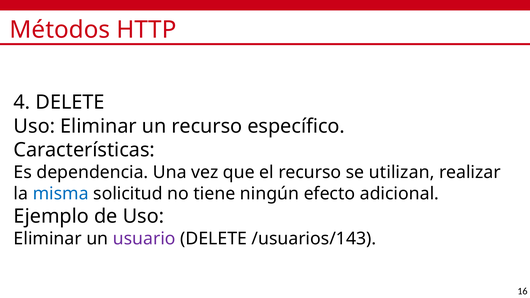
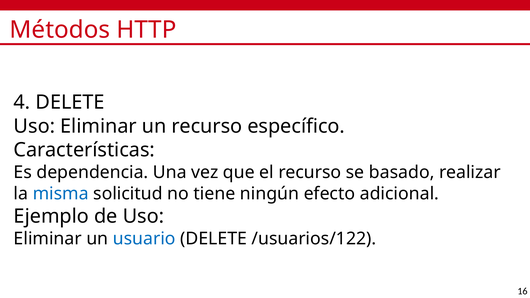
utilizan: utilizan -> basado (402, 172)
usuario colour: purple -> blue (144, 239)
/usuarios/143: /usuarios/143 -> /usuarios/122 (314, 239)
